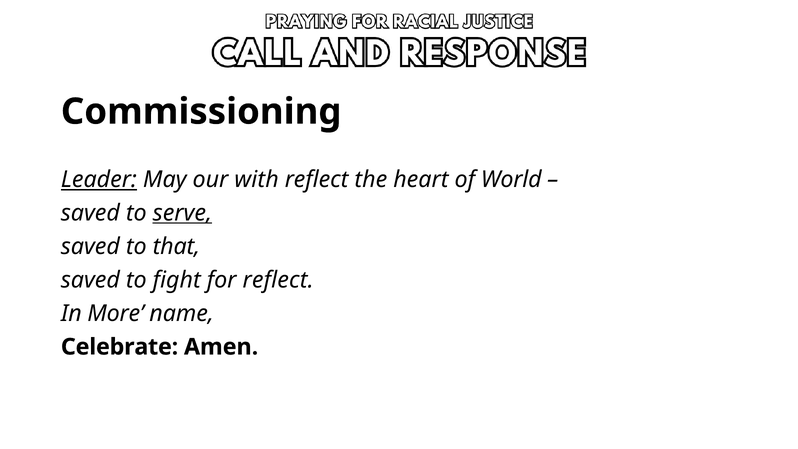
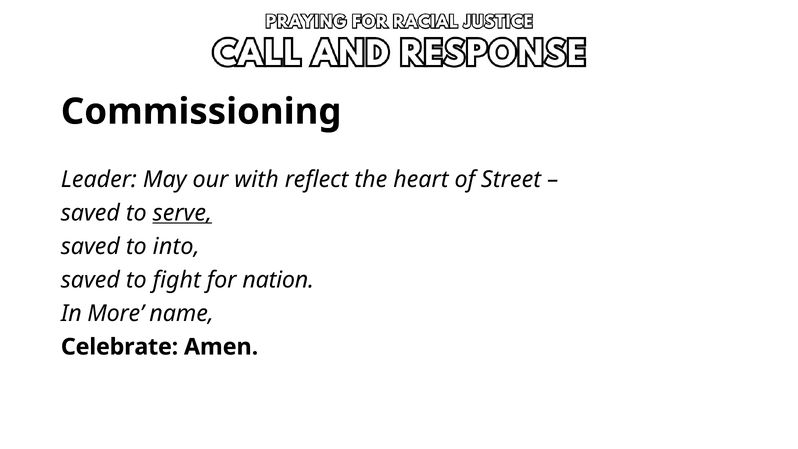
Leader underline: present -> none (99, 180)
World: World -> Street (511, 180)
that: that -> into (176, 246)
for reflect: reflect -> nation (278, 280)
